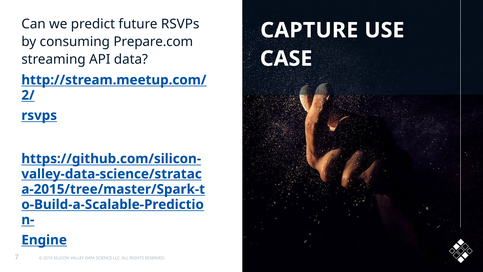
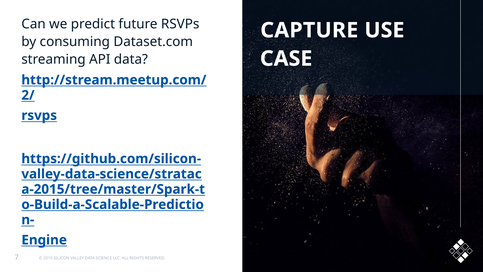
Prepare.com: Prepare.com -> Dataset.com (153, 42)
